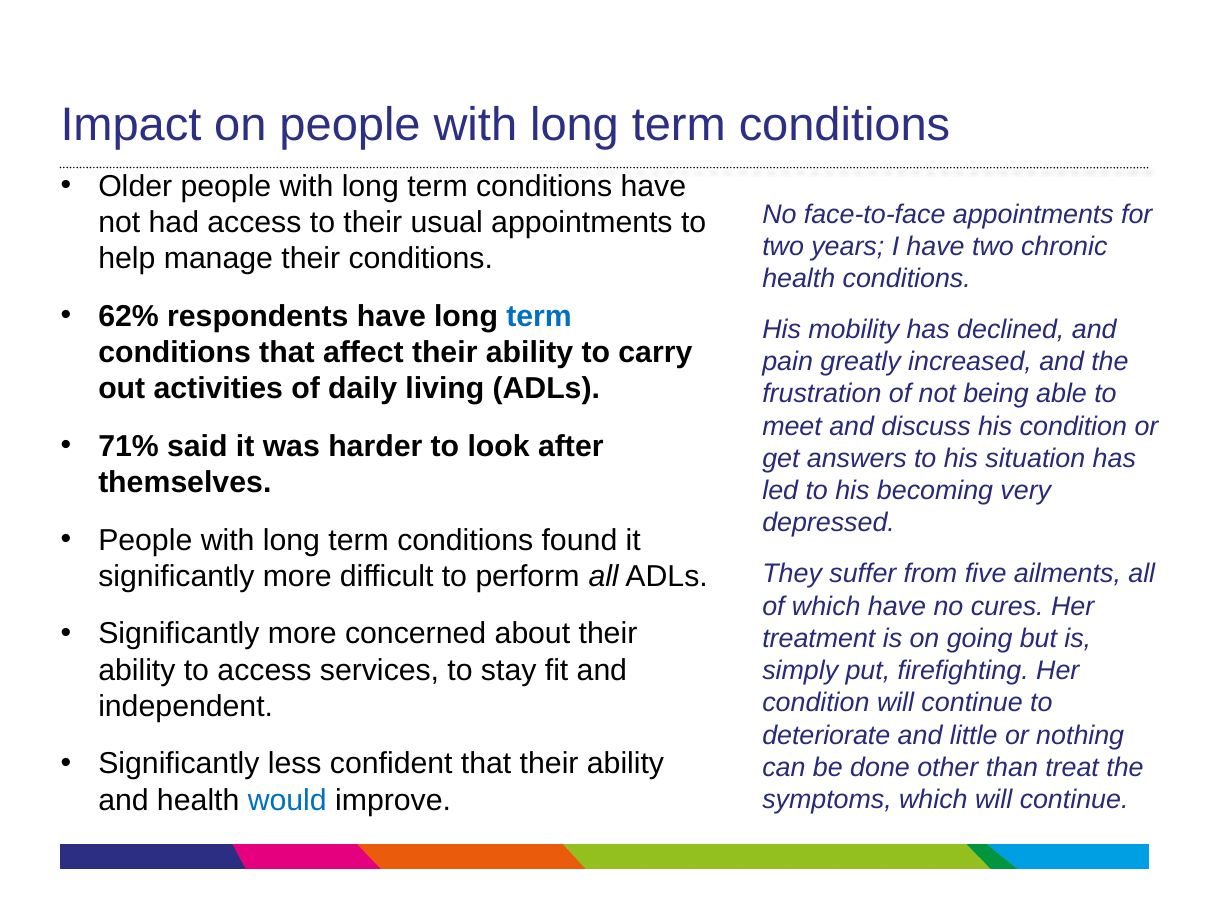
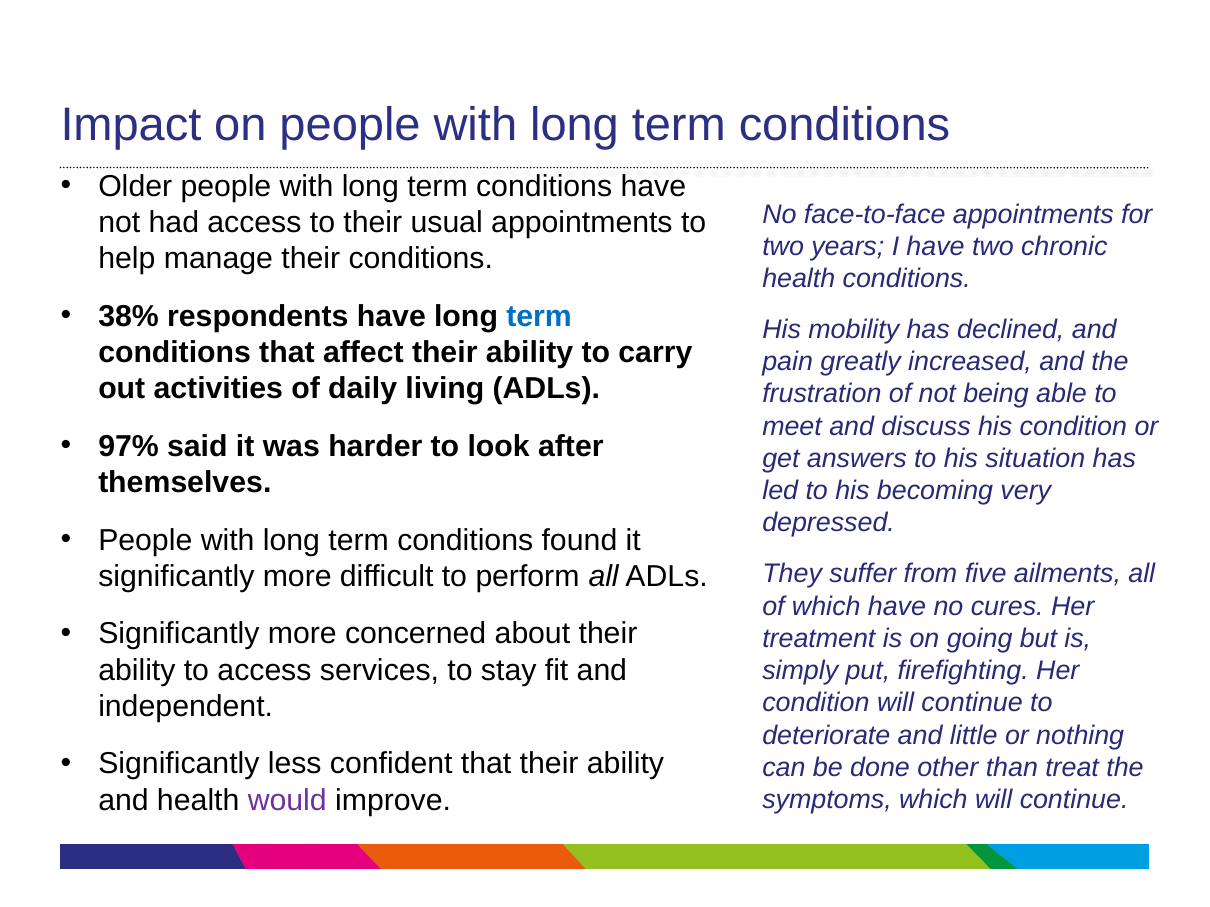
62%: 62% -> 38% (129, 317)
71%: 71% -> 97% (129, 447)
would colour: blue -> purple (287, 801)
